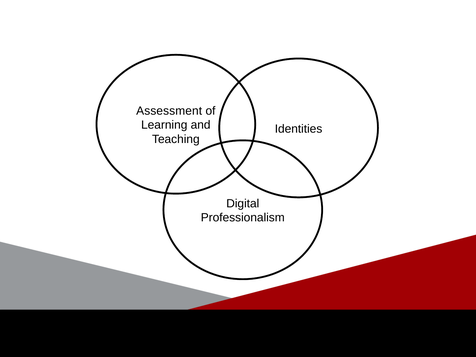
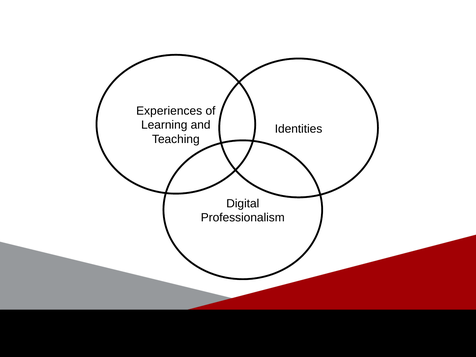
Assessment: Assessment -> Experiences (169, 111)
